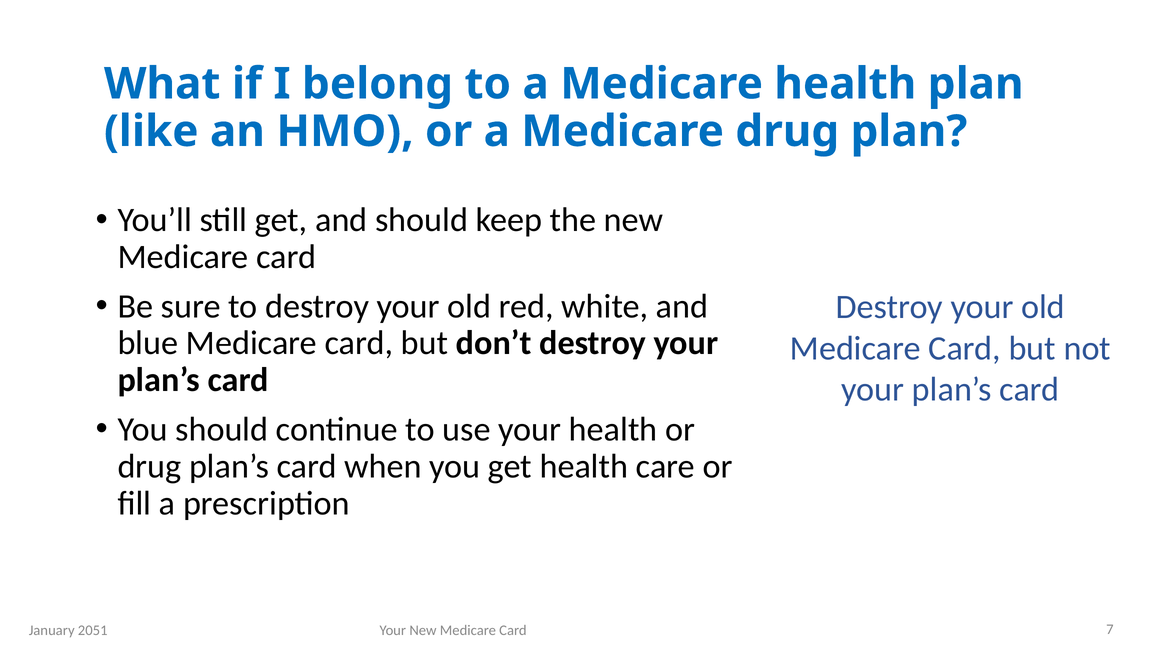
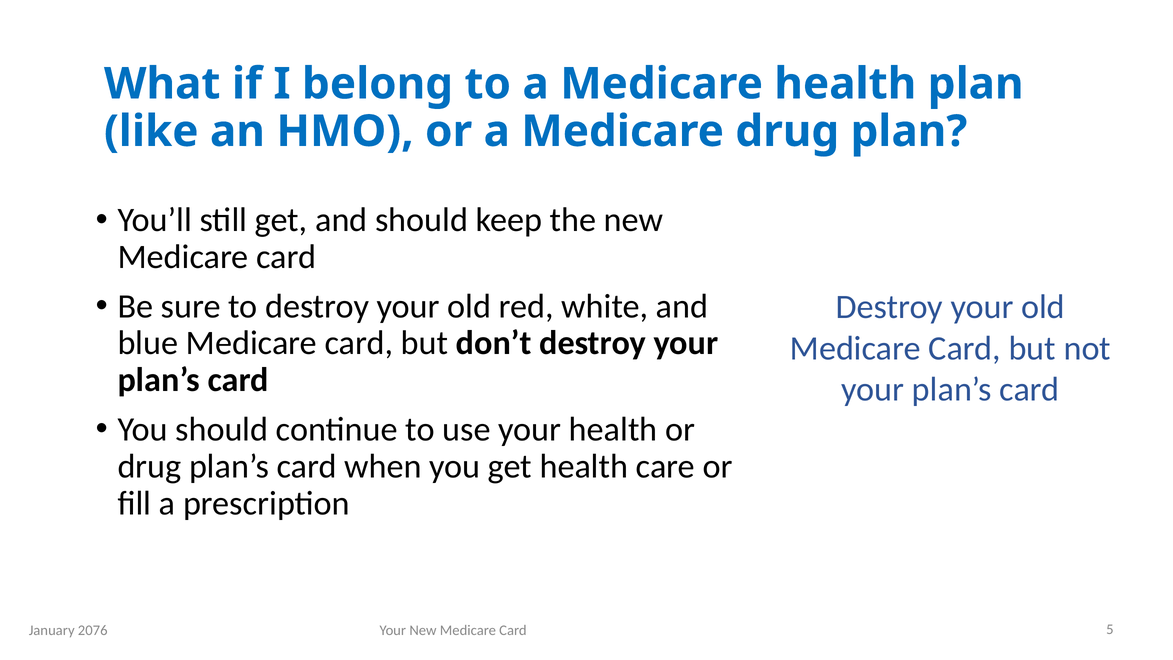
2051: 2051 -> 2076 (93, 630)
7: 7 -> 5 (1110, 629)
